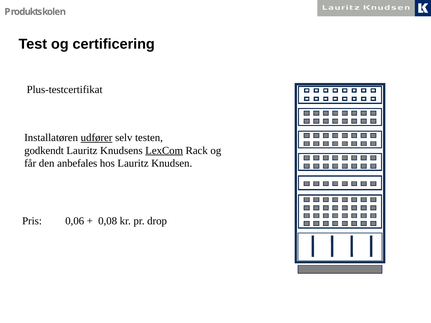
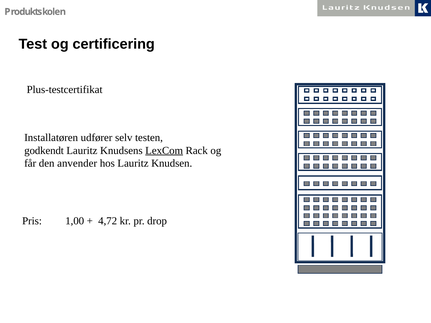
udfører underline: present -> none (97, 138)
anbefales: anbefales -> anvender (77, 164)
0,06: 0,06 -> 1,00 (75, 221)
0,08: 0,08 -> 4,72 (108, 221)
